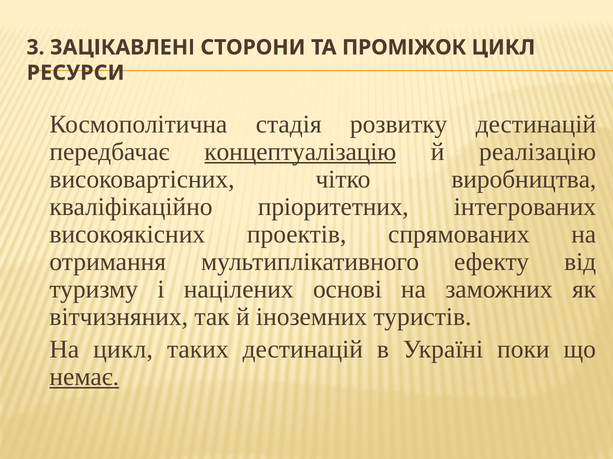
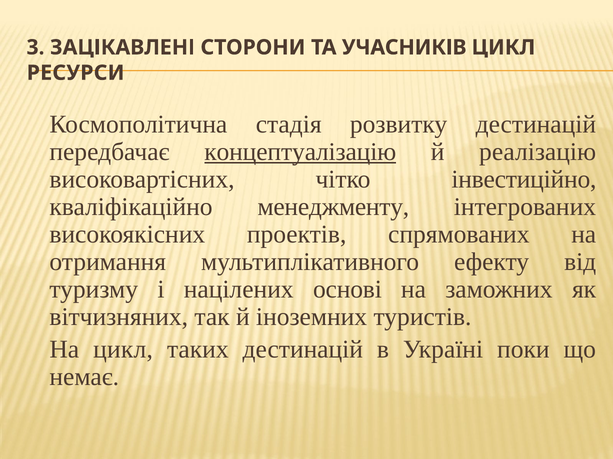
ПРОМІЖОК: ПРОМІЖОК -> УЧАСНИКІВ (404, 47)
виробництва: виробництва -> інвестиційно (524, 179)
пріоритетних: пріоритетних -> менеджменту (333, 207)
немає underline: present -> none (84, 377)
